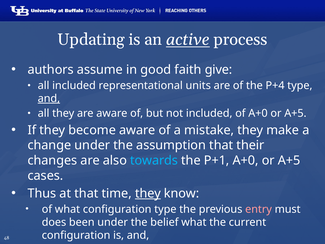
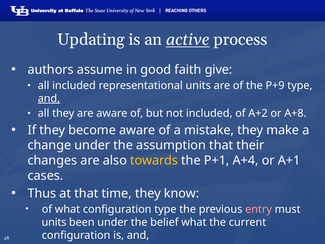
P+4: P+4 -> P+9 (275, 85)
of A+0: A+0 -> A+2 (258, 113)
A+5: A+5 -> A+8 (295, 113)
towards colour: light blue -> yellow (154, 160)
P+1 A+0: A+0 -> A+4 (246, 160)
A+5: A+5 -> A+1 (289, 160)
they underline: present -> none (148, 193)
does: does -> units (54, 222)
